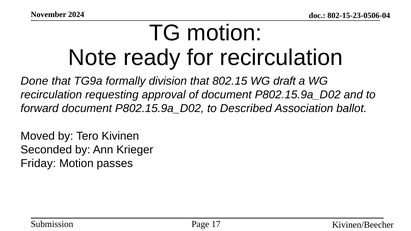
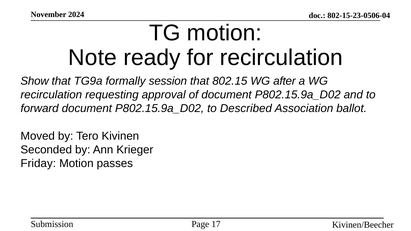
Done: Done -> Show (35, 81)
division: division -> session (168, 81)
draft: draft -> after (284, 81)
